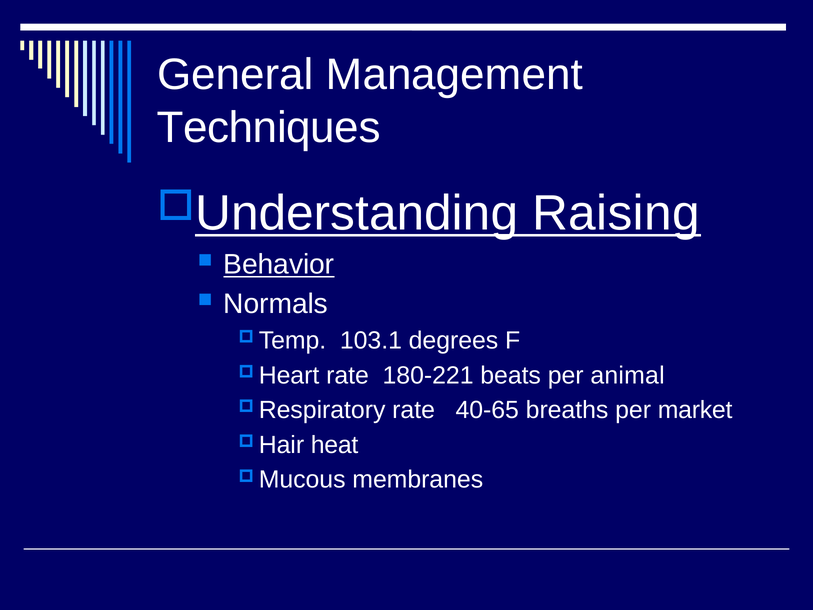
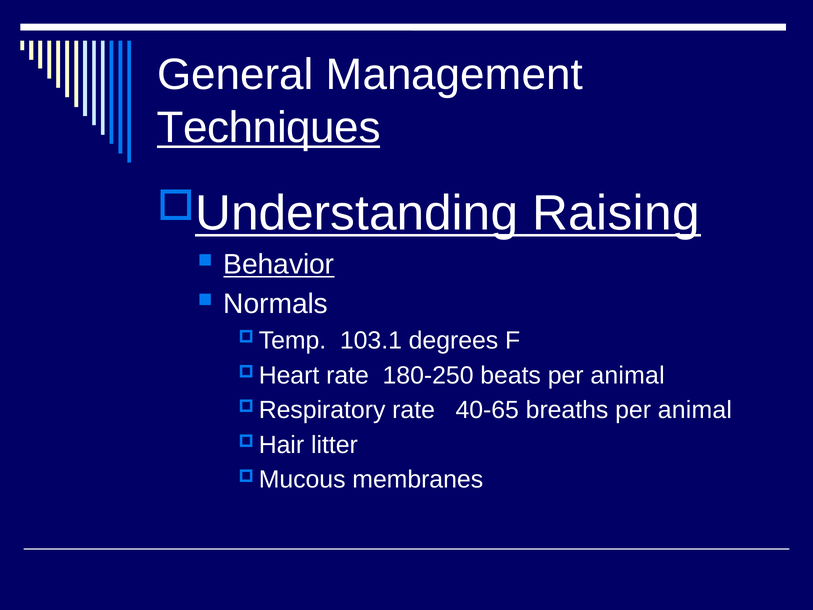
Techniques underline: none -> present (269, 128)
180-221: 180-221 -> 180-250 (428, 375)
breaths per market: market -> animal (695, 410)
heat: heat -> litter (334, 445)
